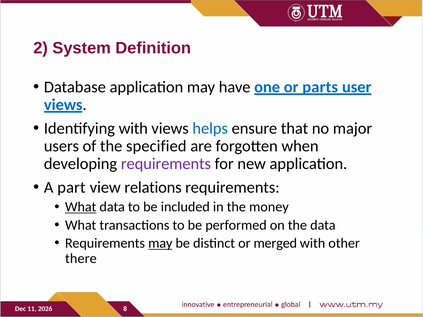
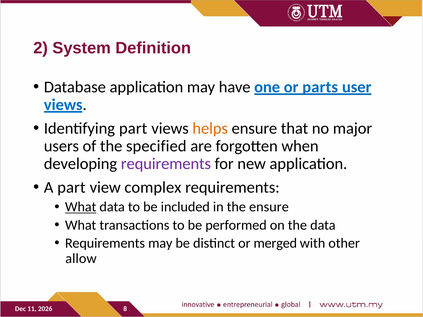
Identifying with: with -> part (133, 128)
helps colour: blue -> orange (210, 128)
relations: relations -> complex (153, 188)
the money: money -> ensure (269, 207)
may underline: present -> none (160, 243)
there: there -> allow (81, 259)
